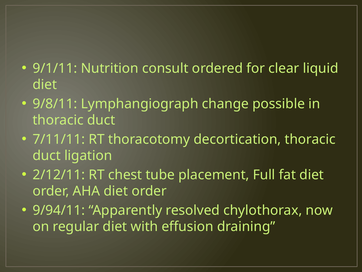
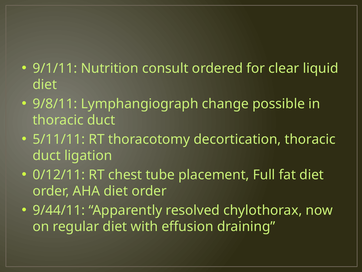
7/11/11: 7/11/11 -> 5/11/11 (59, 139)
2/12/11: 2/12/11 -> 0/12/11 (59, 175)
9/94/11: 9/94/11 -> 9/44/11 (59, 210)
